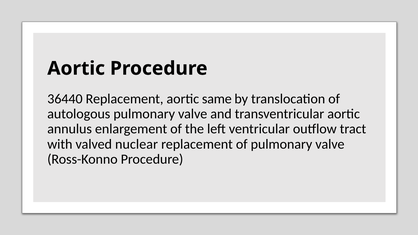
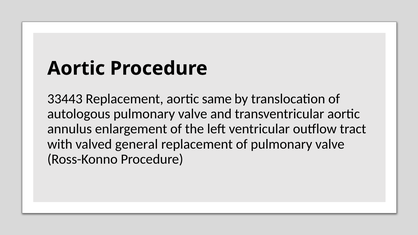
36440: 36440 -> 33443 (65, 99)
nuclear: nuclear -> general (137, 144)
